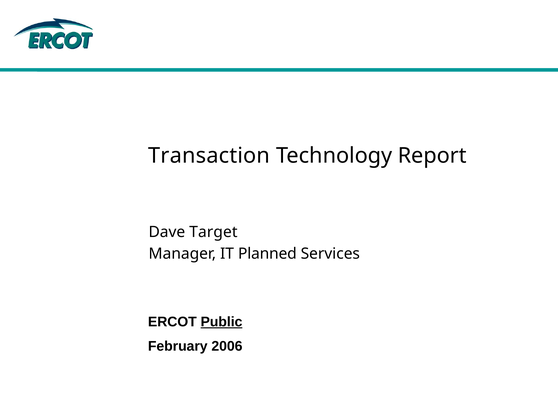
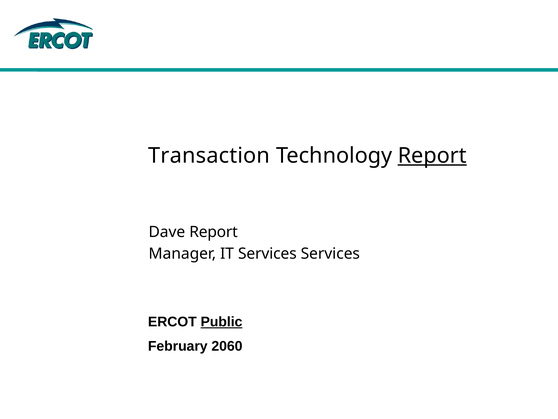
Report underline: none -> present (432, 156)
Dave Target: Target -> Report (214, 232)
IT Planned: Planned -> Services (267, 253)
2006: 2006 -> 2060 (227, 346)
